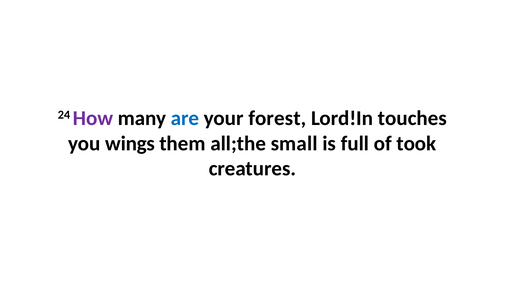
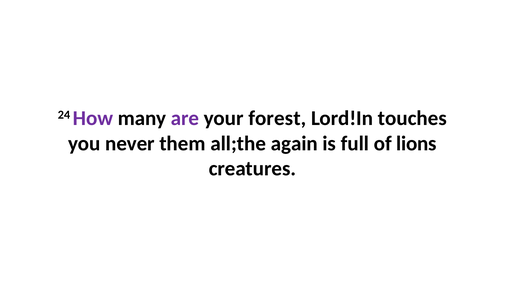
are colour: blue -> purple (185, 118)
wings: wings -> never (130, 143)
small: small -> again (294, 143)
took: took -> lions (416, 143)
